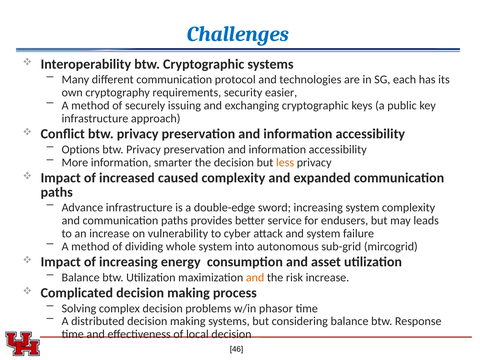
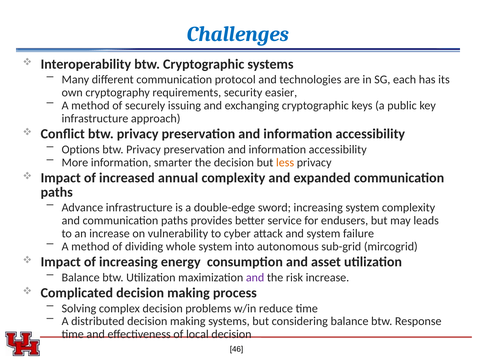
caused: caused -> annual (178, 178)
and colour: orange -> purple (255, 277)
phasor: phasor -> reduce (276, 308)
